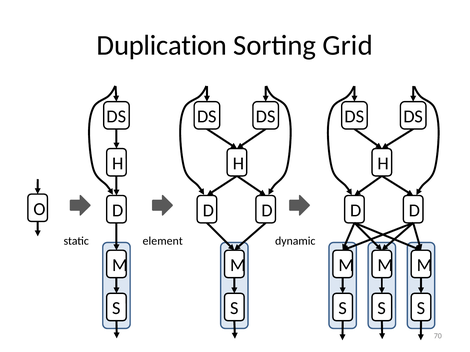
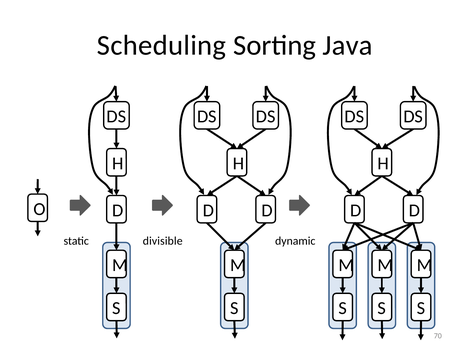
Duplication: Duplication -> Scheduling (162, 45)
Grid: Grid -> Java (348, 45)
element: element -> divisible (163, 241)
